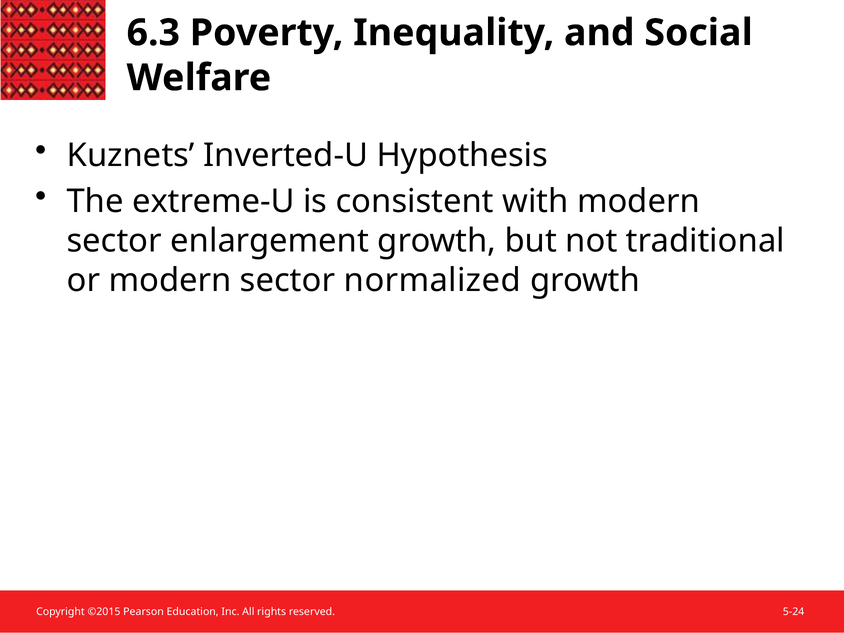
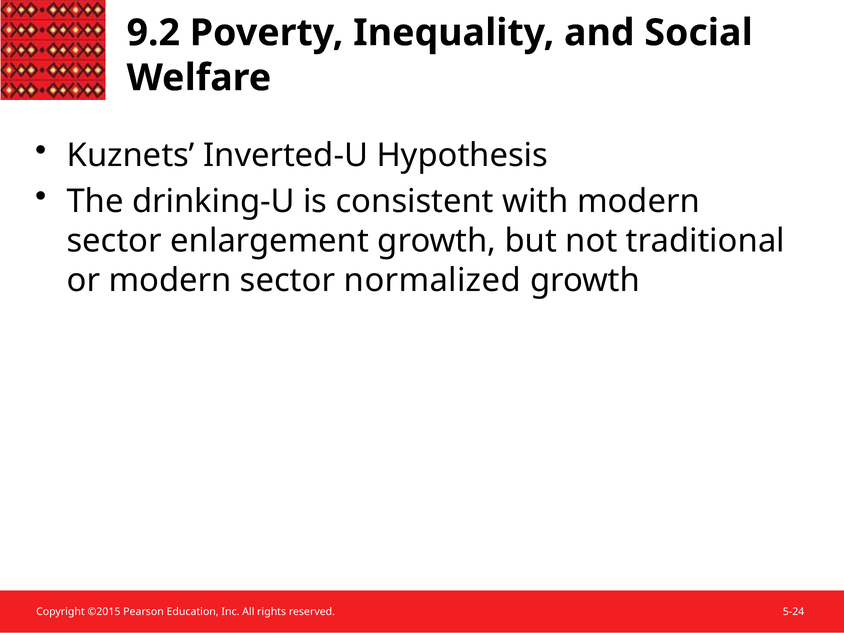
6.3: 6.3 -> 9.2 (153, 33)
extreme-U: extreme-U -> drinking-U (213, 202)
